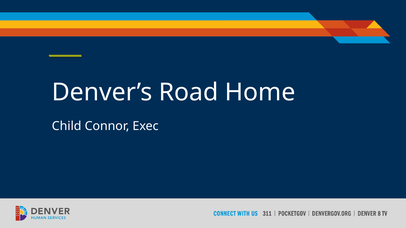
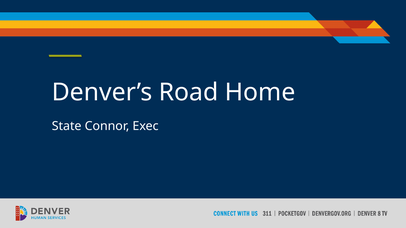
Child: Child -> State (67, 126)
